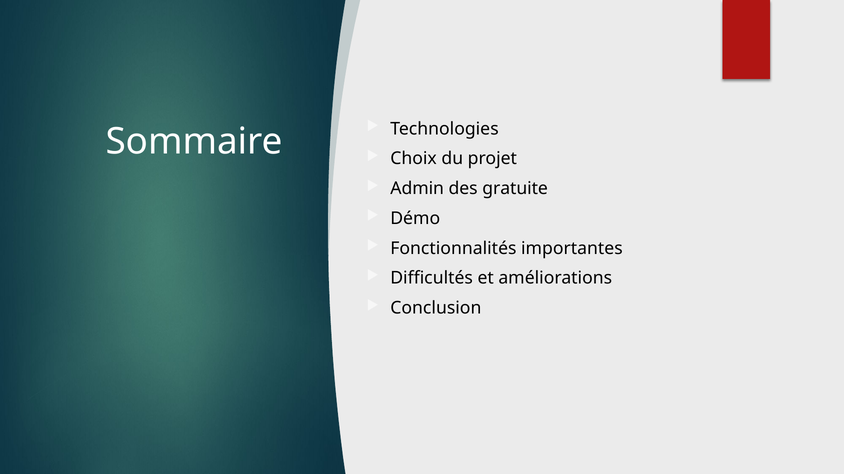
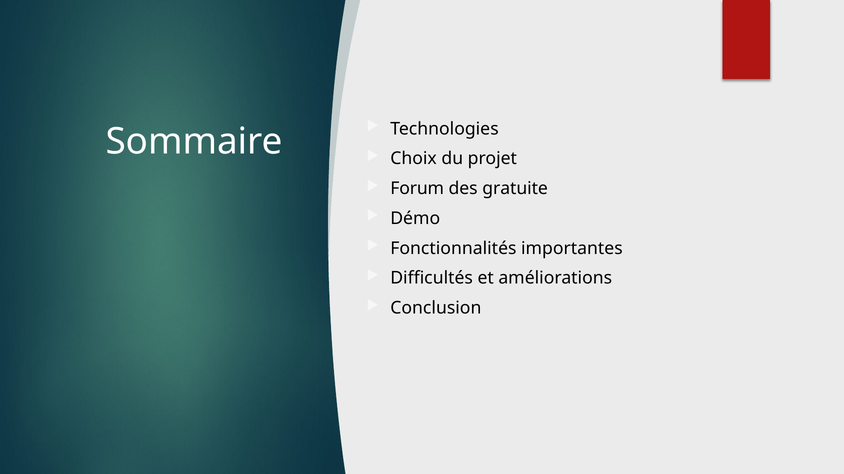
Admin: Admin -> Forum (417, 189)
